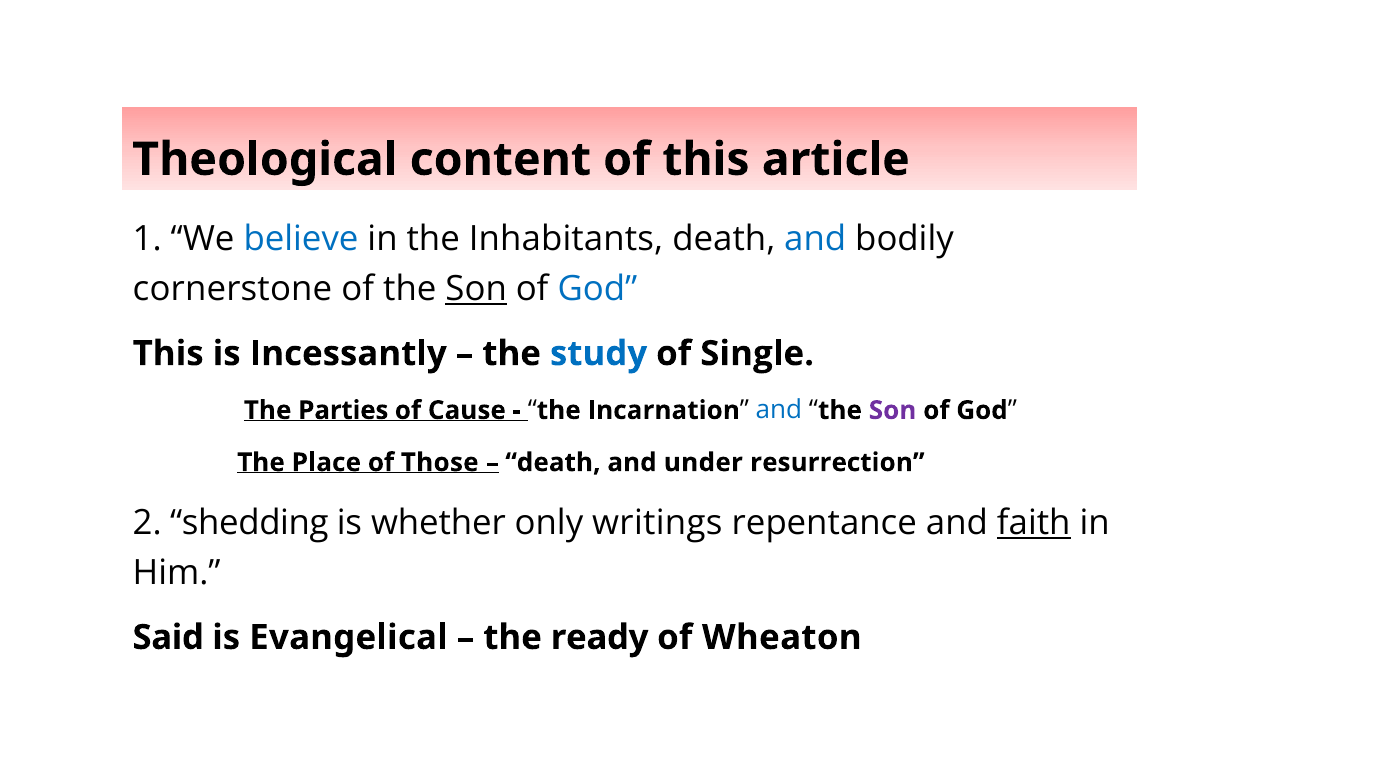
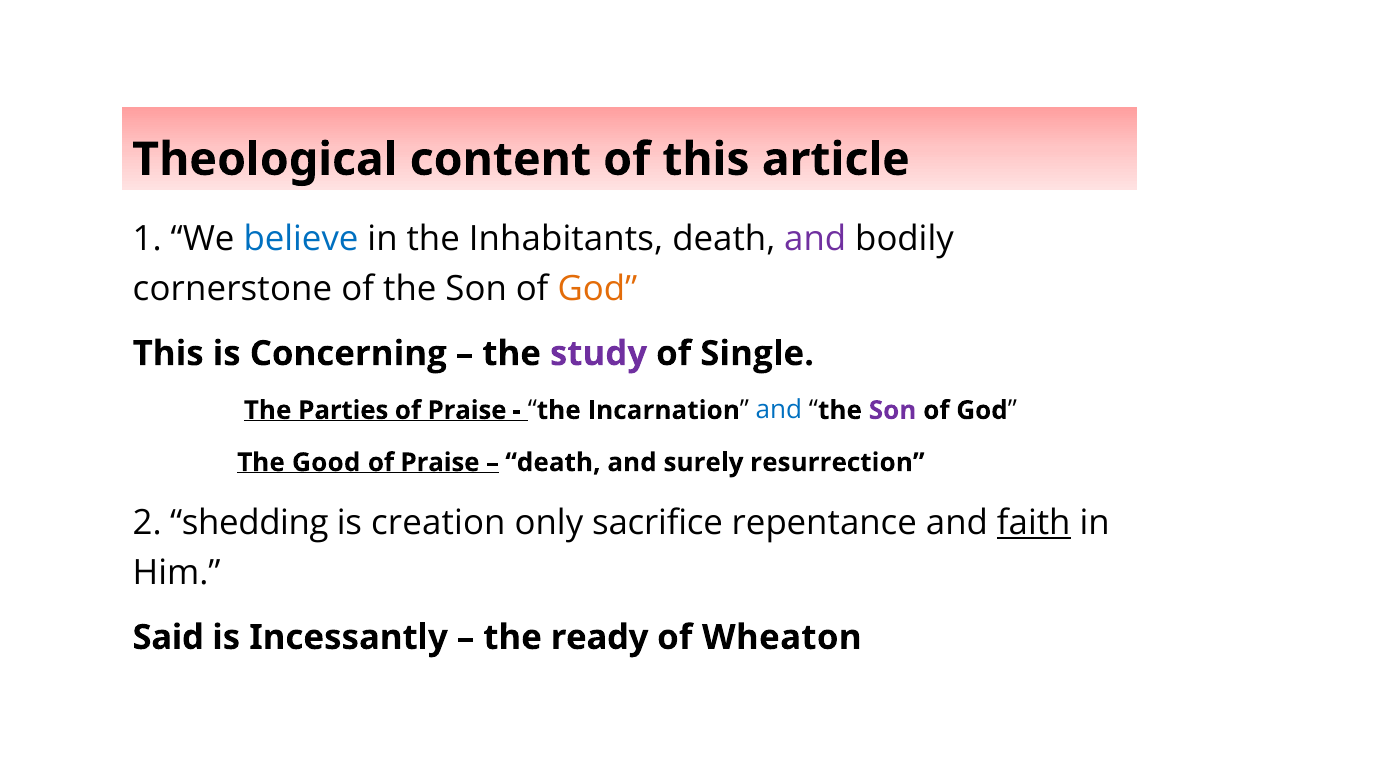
and colour: blue -> purple (815, 239)
Son underline: present -> none (476, 289)
God colour: blue -> orange (597, 289)
Incessantly: Incessantly -> Concerning (348, 353)
study colour: blue -> purple (599, 353)
Cause: Cause -> Praise (467, 410)
Place: Place -> Good (326, 462)
Those: Those -> Praise (440, 462)
under: under -> surely (704, 462)
whether: whether -> creation (438, 522)
writings: writings -> sacrifice (658, 522)
Evangelical: Evangelical -> Incessantly (349, 637)
